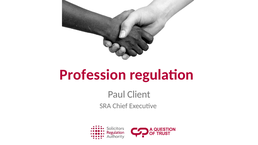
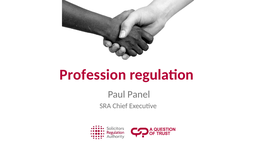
Client: Client -> Panel (139, 95)
